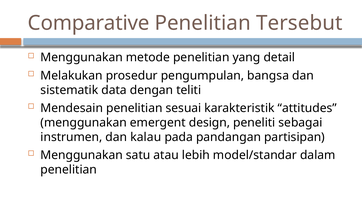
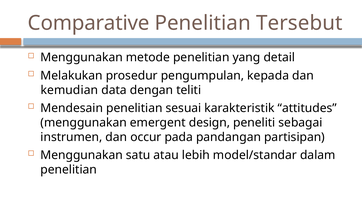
bangsa: bangsa -> kepada (268, 75)
sistematik: sistematik -> kemudian (69, 90)
kalau: kalau -> occur (146, 137)
